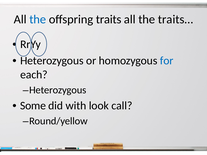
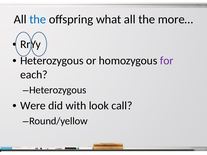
traits: traits -> what (109, 19)
traits…: traits… -> more… (176, 19)
for colour: blue -> purple (167, 61)
Some: Some -> Were (33, 106)
